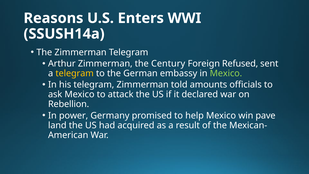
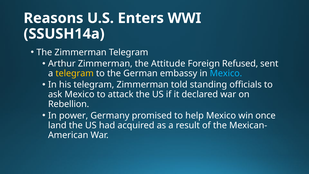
Century: Century -> Attitude (168, 64)
Mexico colour: light green -> light blue (226, 73)
amounts: amounts -> standing (208, 85)
pave: pave -> once (266, 115)
